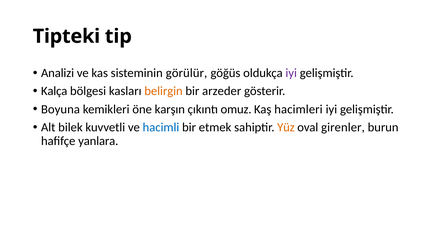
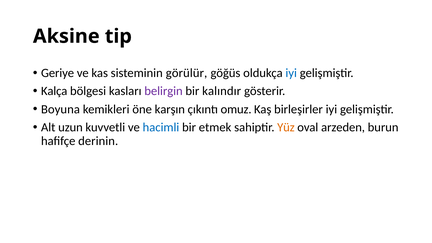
Tipteki: Tipteki -> Aksine (66, 36)
Analizi: Analizi -> Geriye (58, 73)
iyi colour: purple -> blue (291, 73)
belirgin colour: orange -> purple (164, 91)
arzeder: arzeder -> kalındır (222, 91)
hacimleri: hacimleri -> birleşirler (299, 109)
bilek: bilek -> uzun (70, 127)
girenler: girenler -> arzeden (343, 127)
yanlara: yanlara -> derinin (98, 141)
